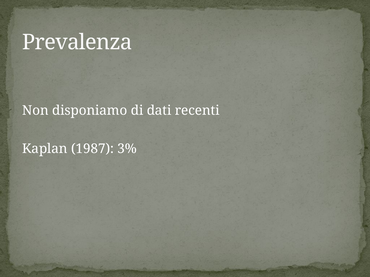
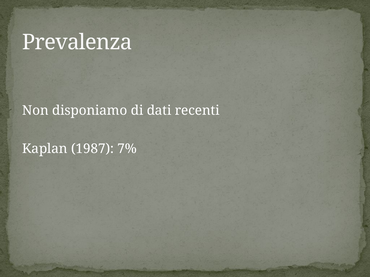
3%: 3% -> 7% (127, 149)
